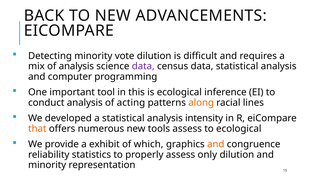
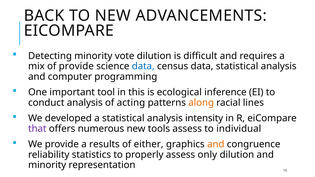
of analysis: analysis -> provide (76, 66)
data colour: purple -> blue (143, 66)
that colour: orange -> purple (37, 129)
to ecological: ecological -> individual (239, 129)
exhibit: exhibit -> results (104, 144)
which: which -> either (149, 144)
